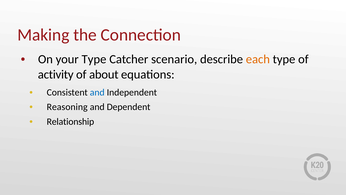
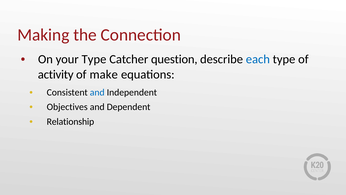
scenario: scenario -> question (174, 59)
each colour: orange -> blue (258, 59)
about: about -> make (104, 74)
Reasoning: Reasoning -> Objectives (67, 107)
